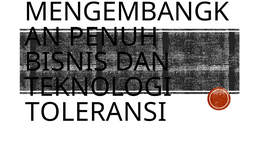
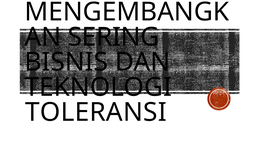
PENUH: PENUH -> SERING (114, 37)
